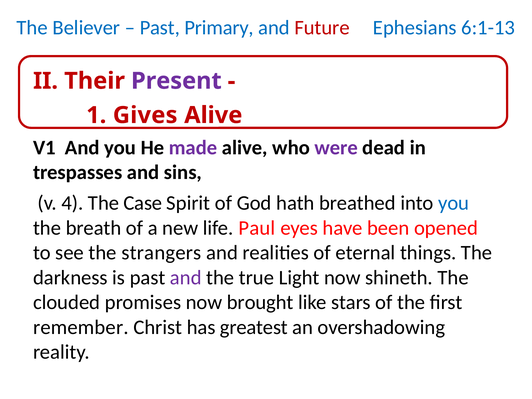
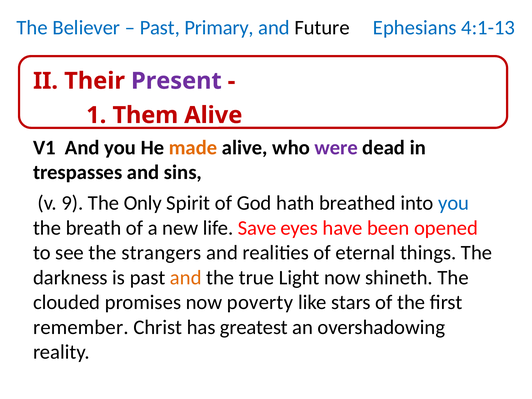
Future colour: red -> black (322, 28)
6:1-13: 6:1-13 -> 4:1-13 (488, 28)
Gives: Gives -> Them (145, 115)
made colour: purple -> orange (193, 148)
4: 4 -> 9 (72, 203)
Case: Case -> Only (143, 203)
Paul: Paul -> Save (257, 228)
and colour: purple -> orange (186, 278)
brought: brought -> poverty (260, 302)
